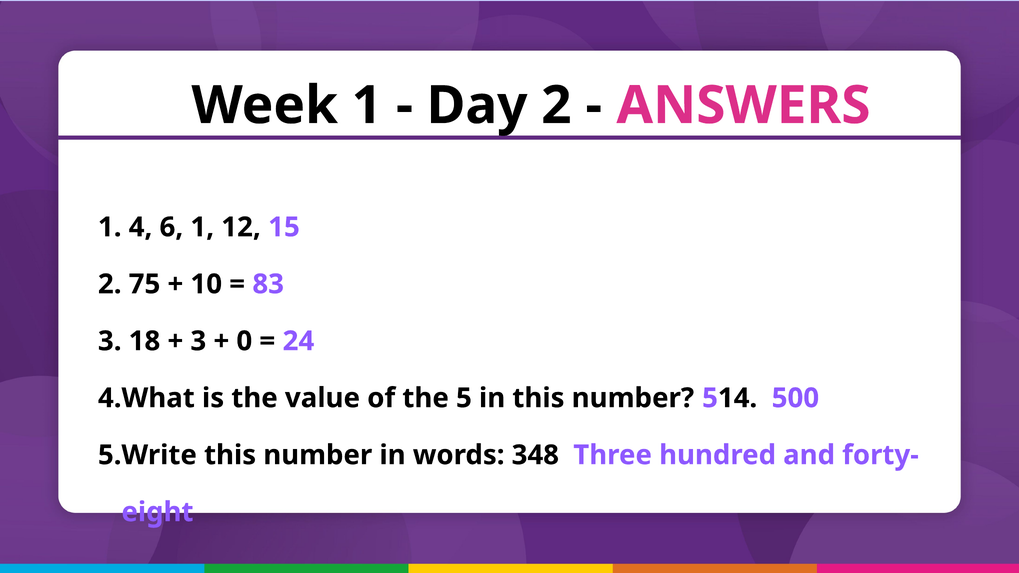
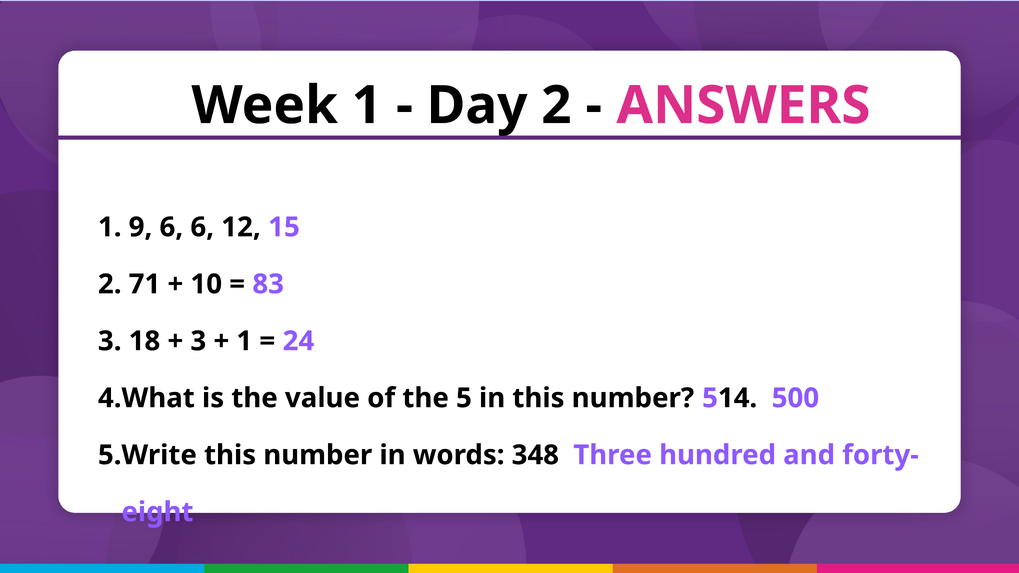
4: 4 -> 9 (141, 227)
6 1: 1 -> 6 (202, 227)
75: 75 -> 71 (144, 284)
0: 0 -> 1 (244, 341)
